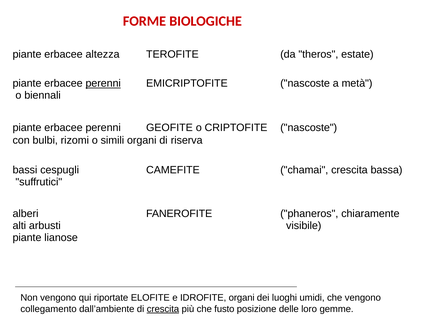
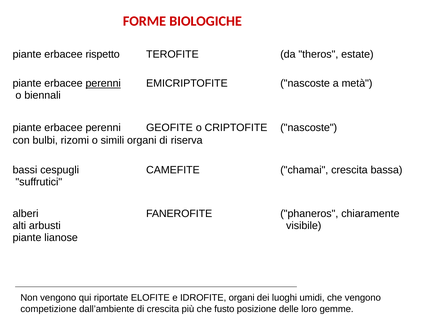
altezza: altezza -> rispetto (103, 55)
collegamento: collegamento -> competizione (49, 309)
crescita underline: present -> none (163, 309)
